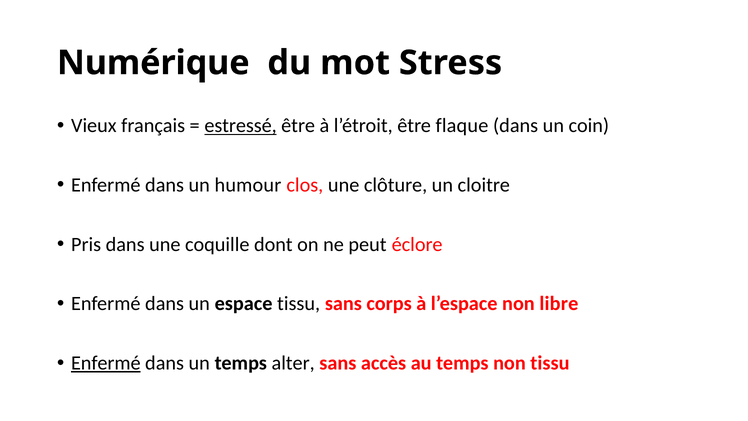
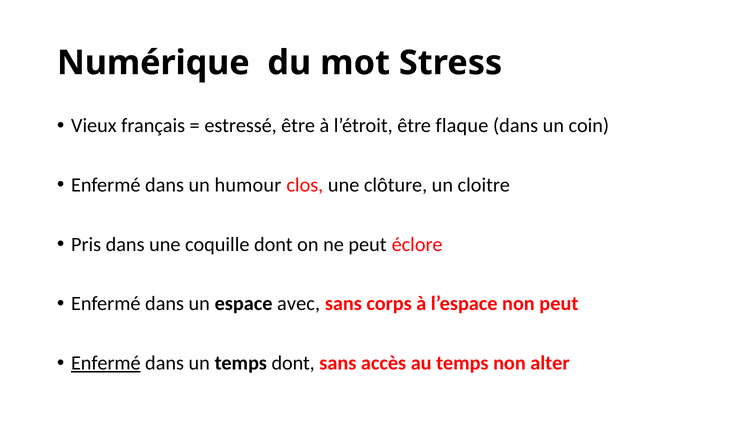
estressé underline: present -> none (241, 126)
espace tissu: tissu -> avec (299, 304)
non libre: libre -> peut (559, 304)
temps alter: alter -> dont (293, 363)
non tissu: tissu -> alter (550, 363)
